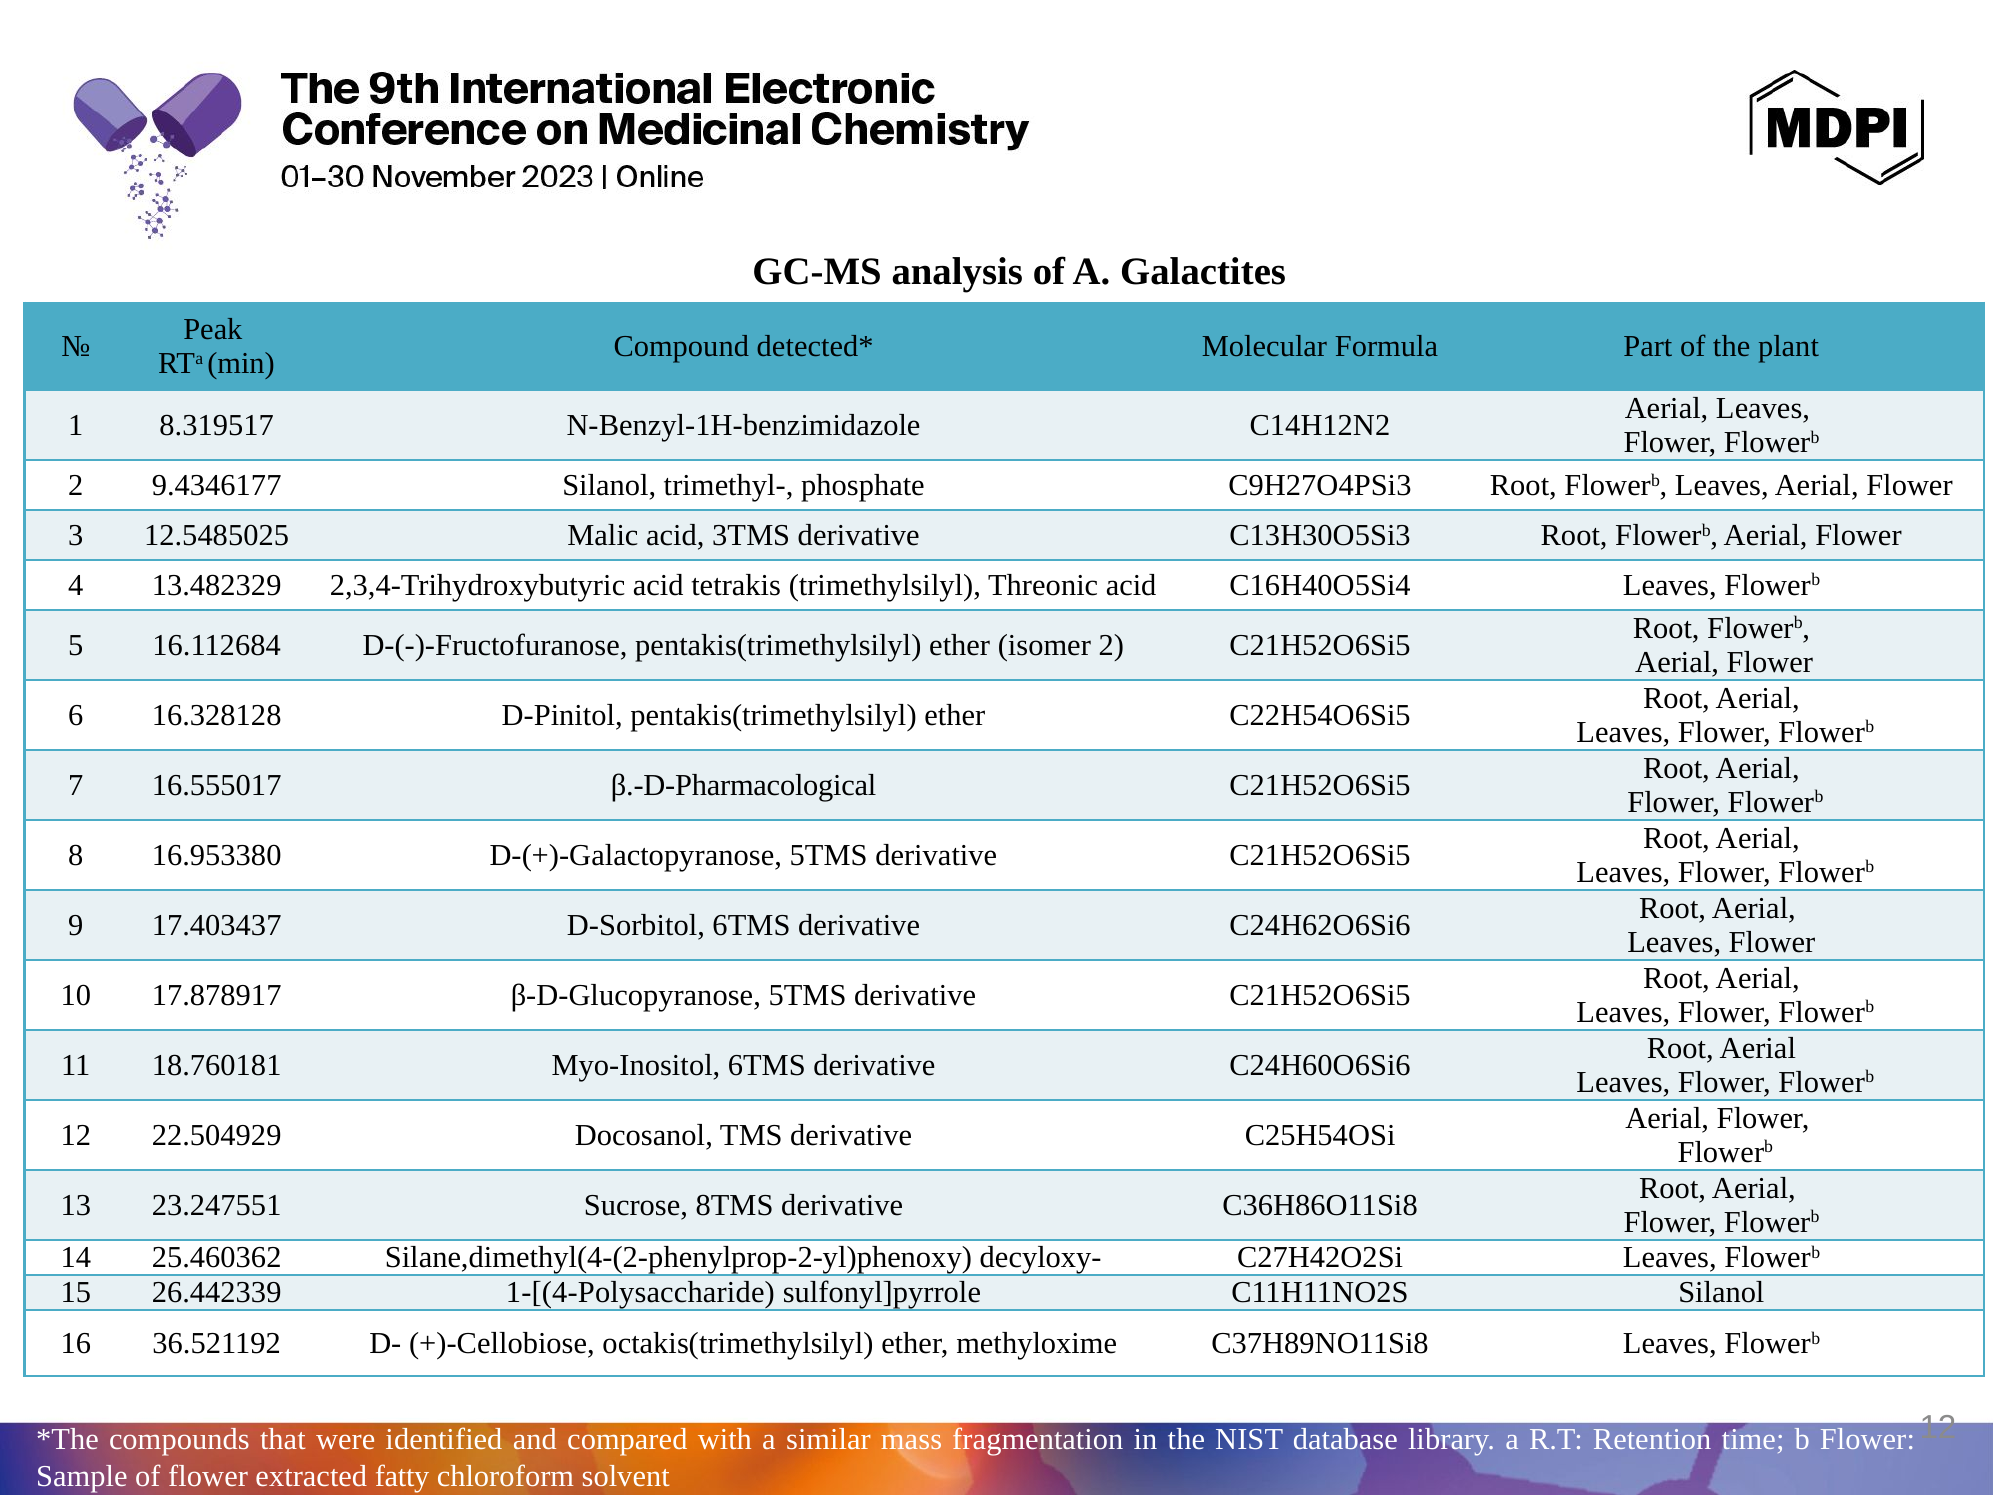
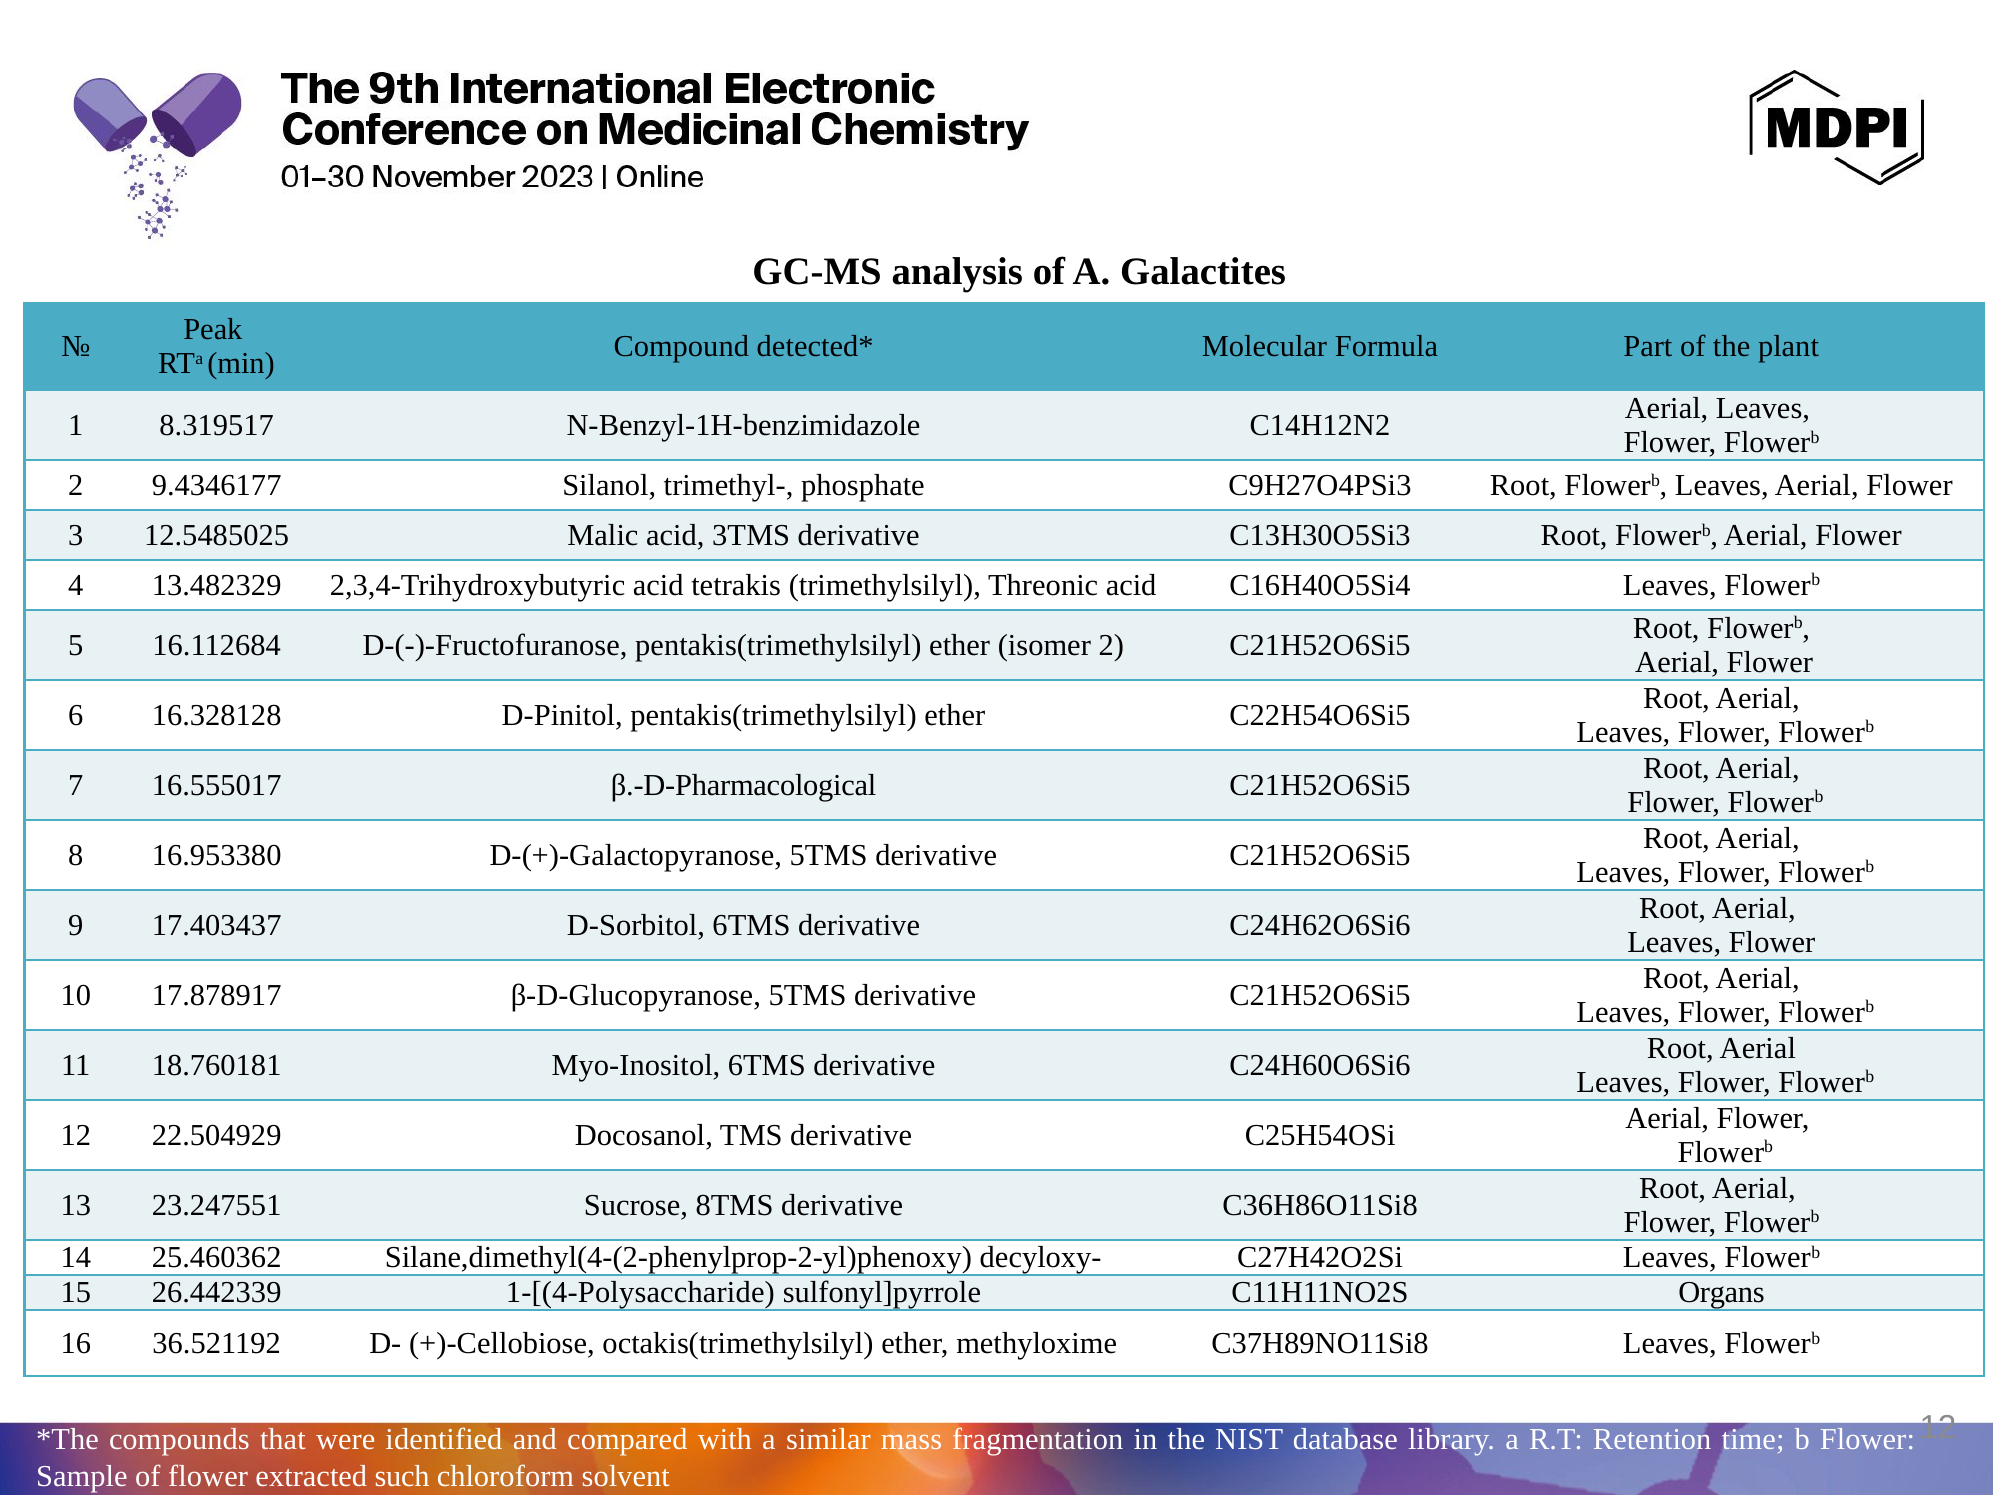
C11H11NO2S Silanol: Silanol -> Organs (1721, 1292)
fatty: fatty -> such (402, 1476)
